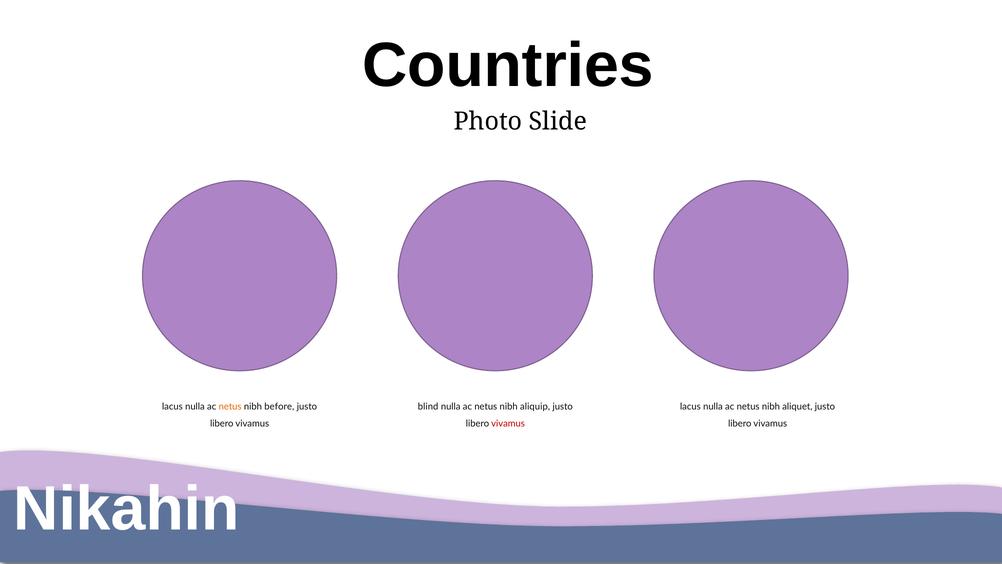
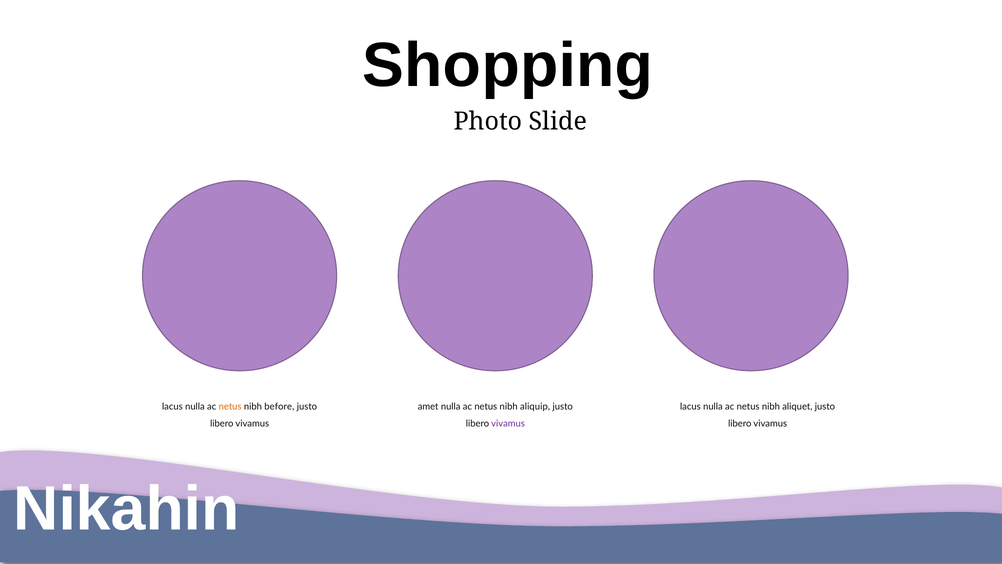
Countries: Countries -> Shopping (508, 66)
blind: blind -> amet (428, 406)
vivamus colour: red -> purple (508, 423)
